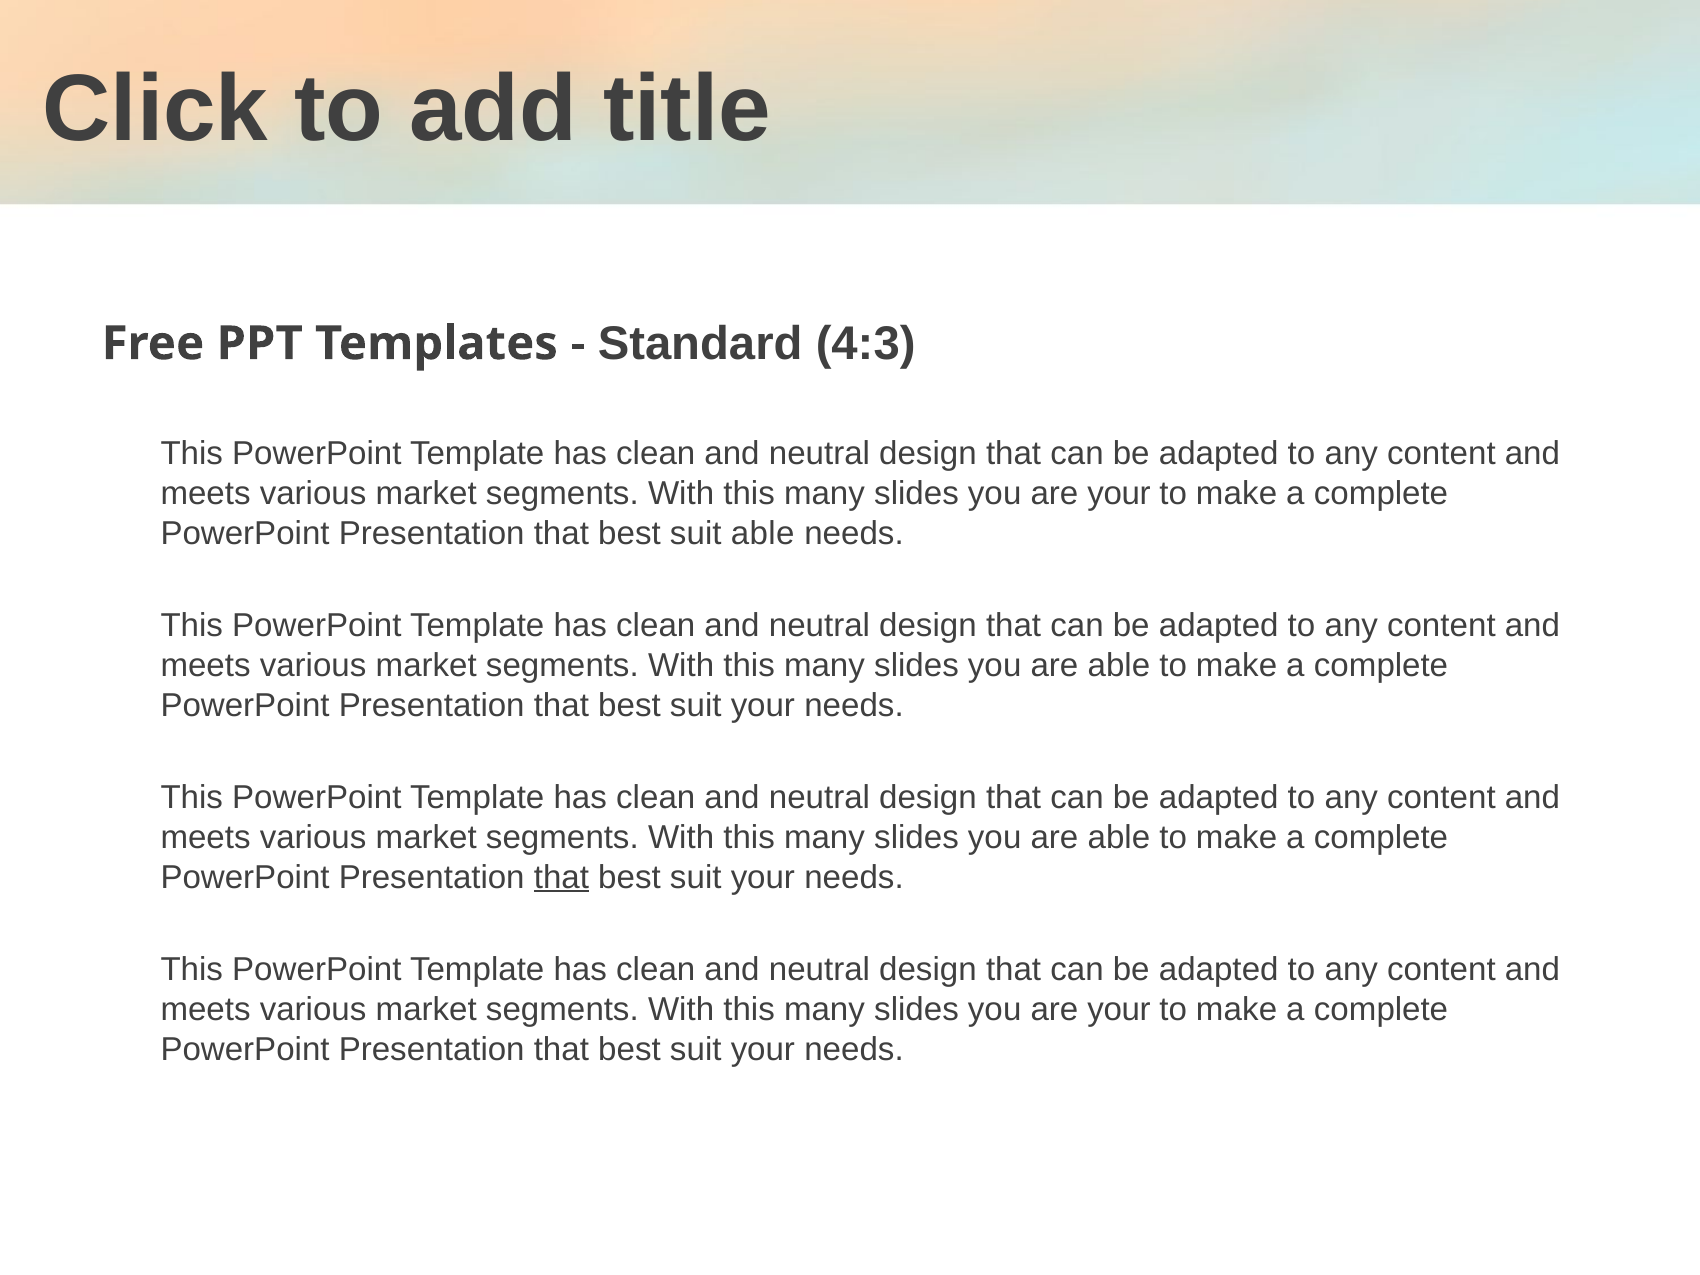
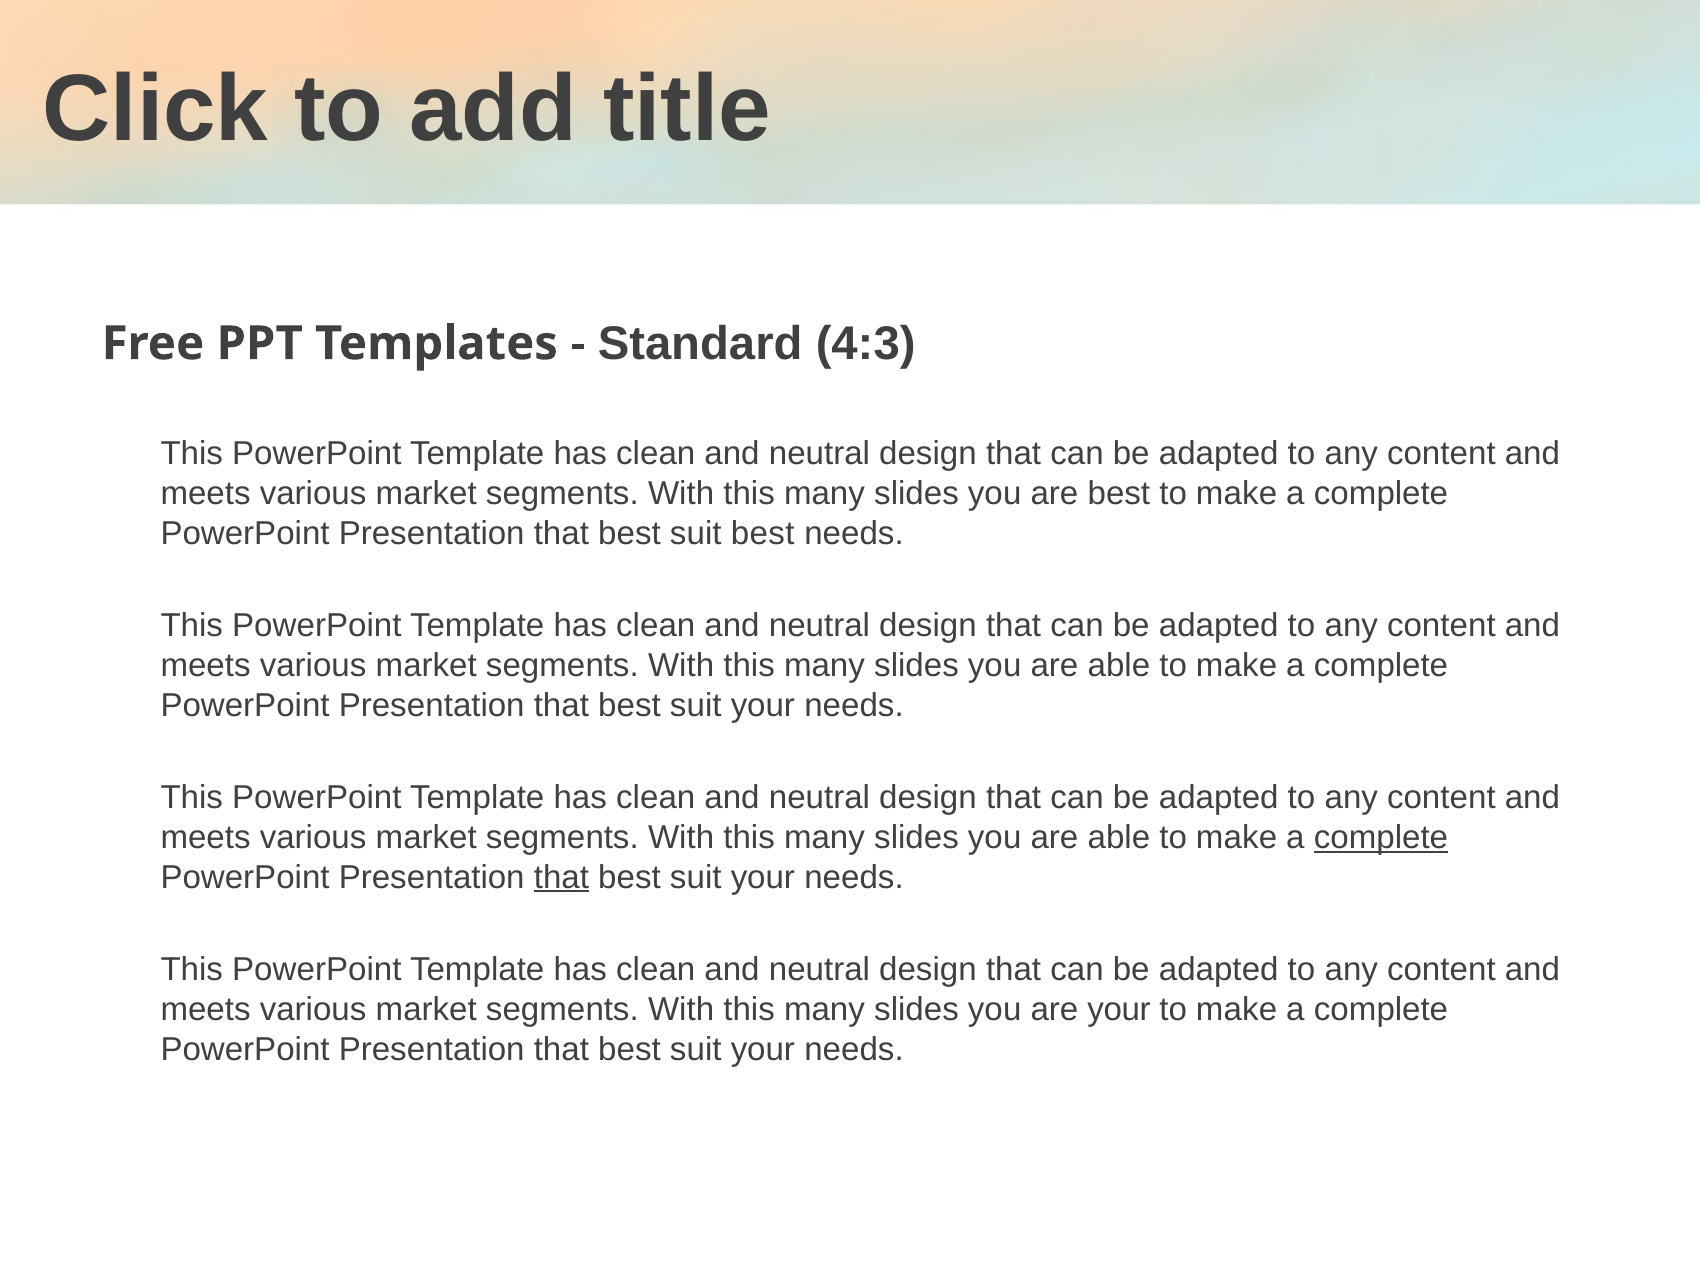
your: your -> best (1119, 494)
suit able: able -> best (763, 533)
complete underline: none -> present (1381, 838)
